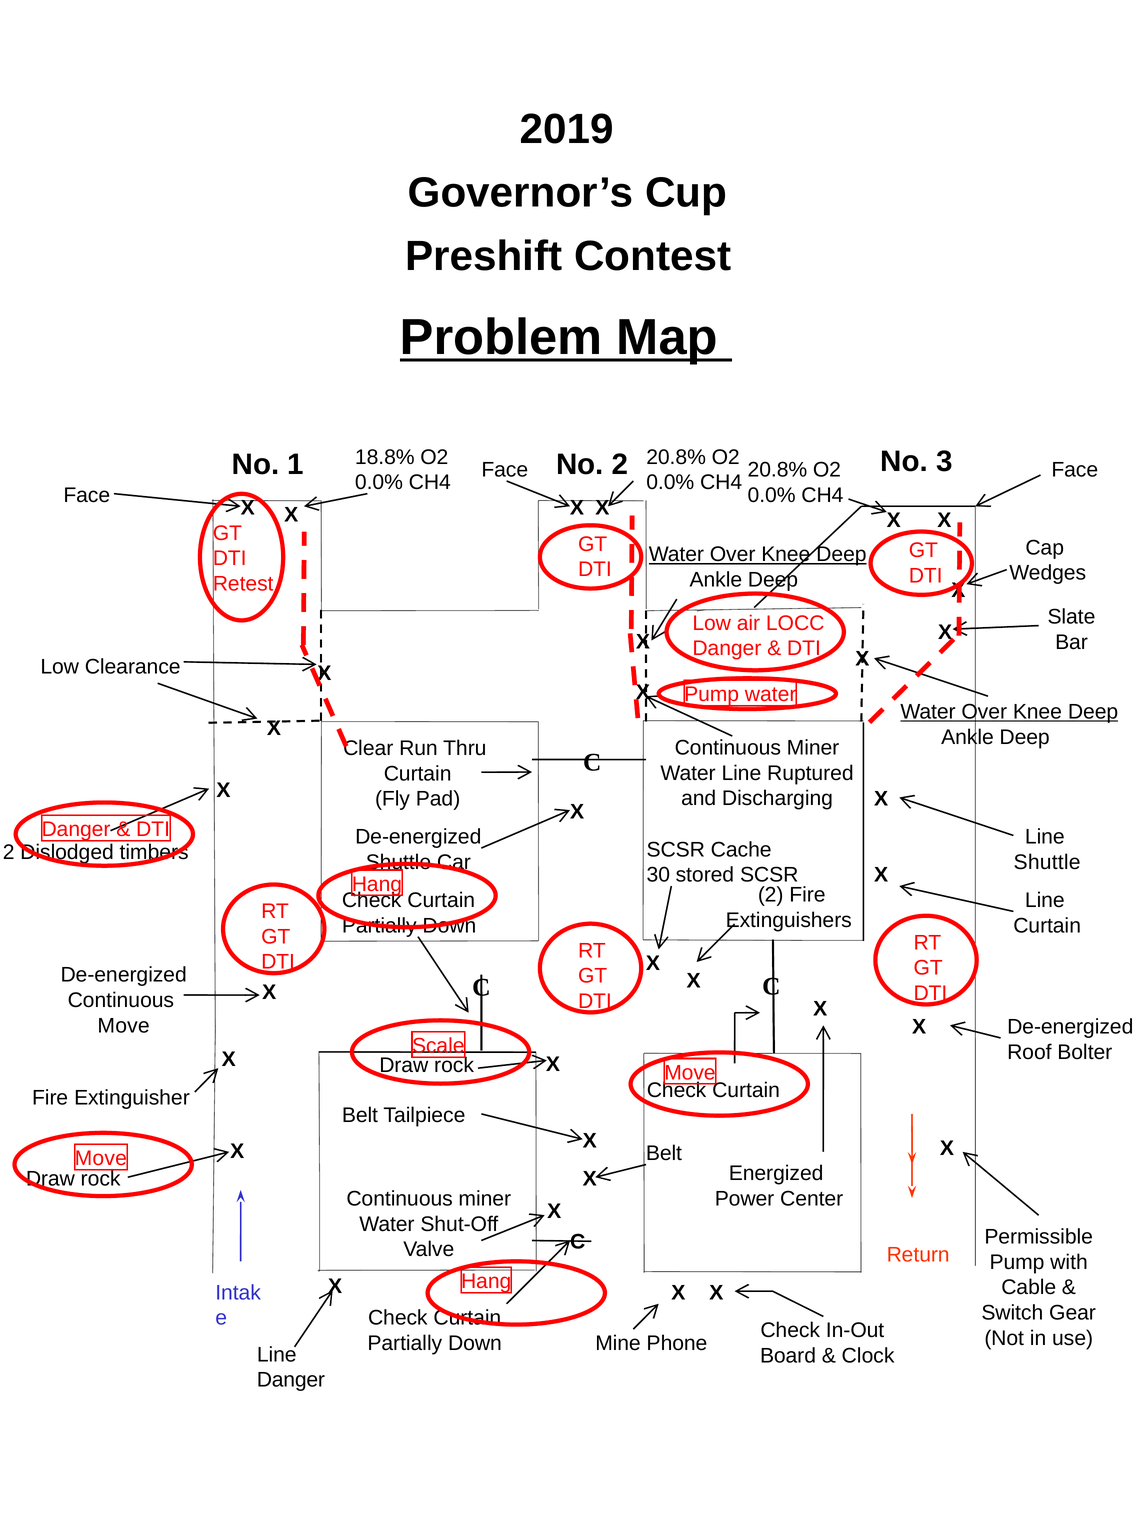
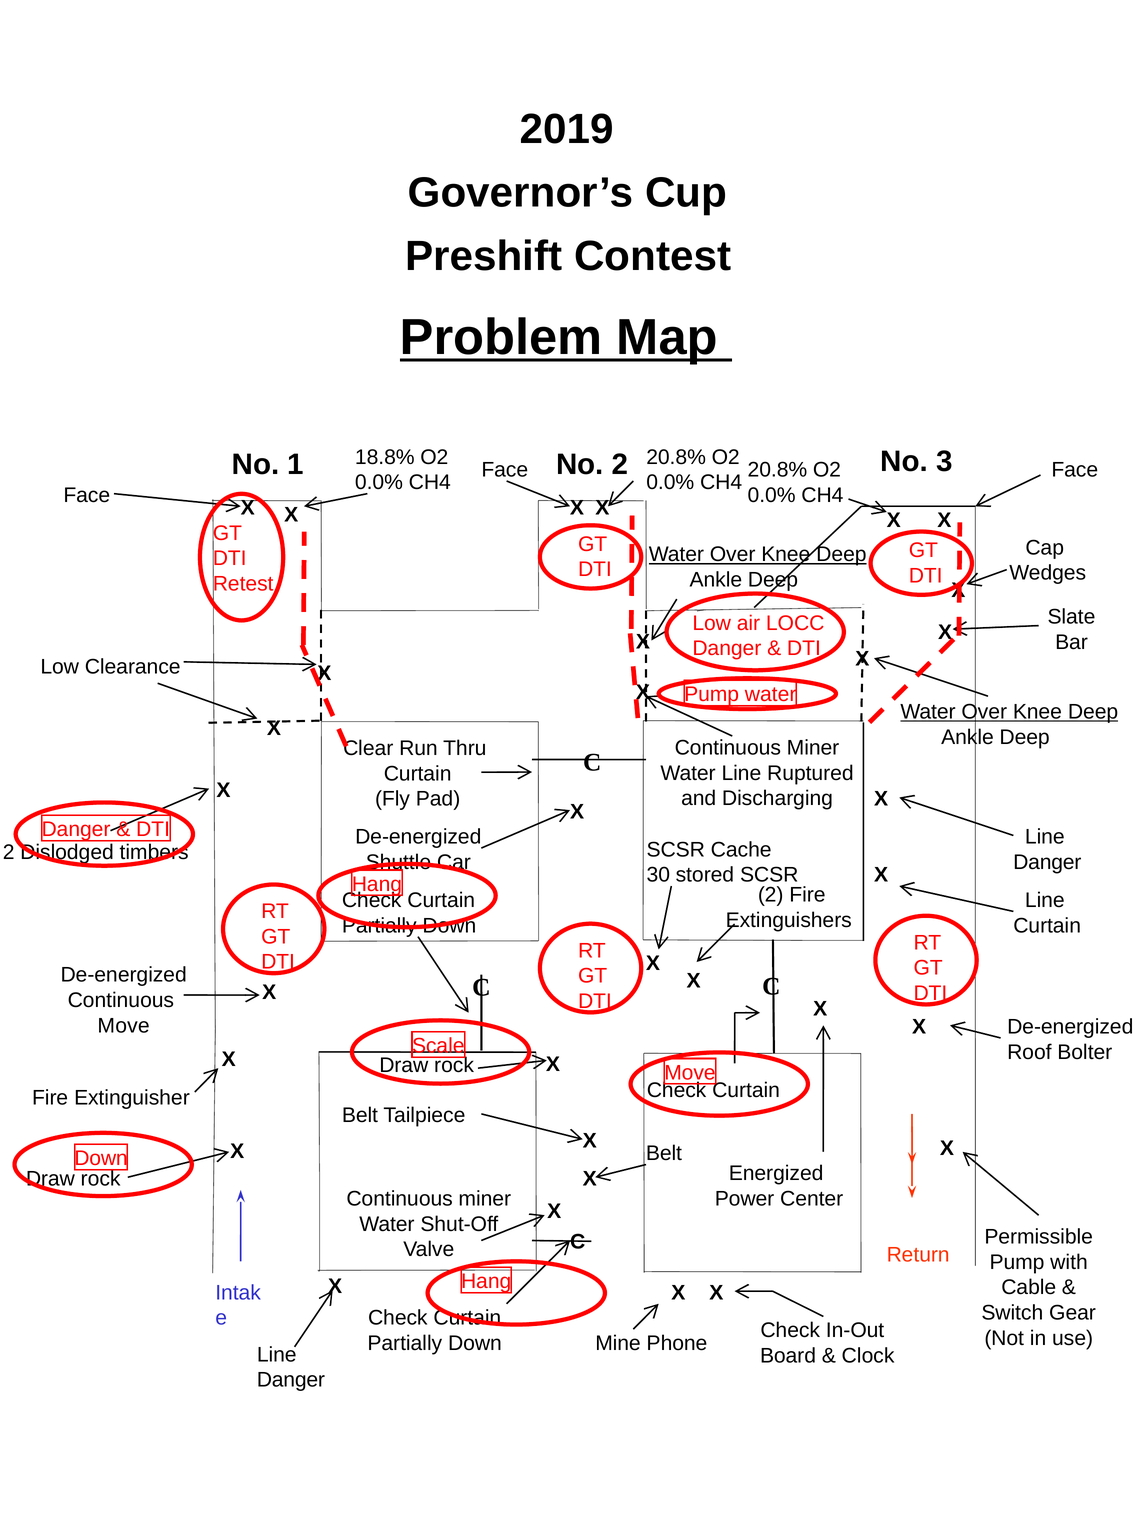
Shuttle: Shuttle -> Danger (1047, 863)
Move: Move -> Down (101, 1159)
